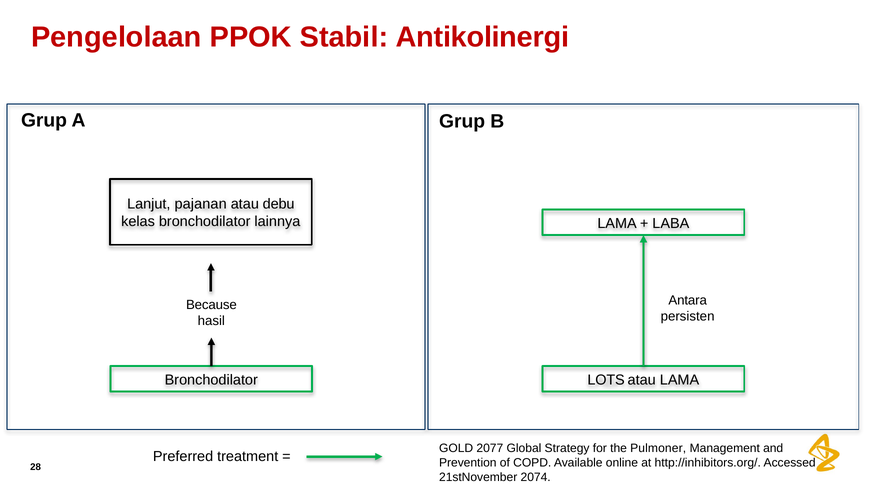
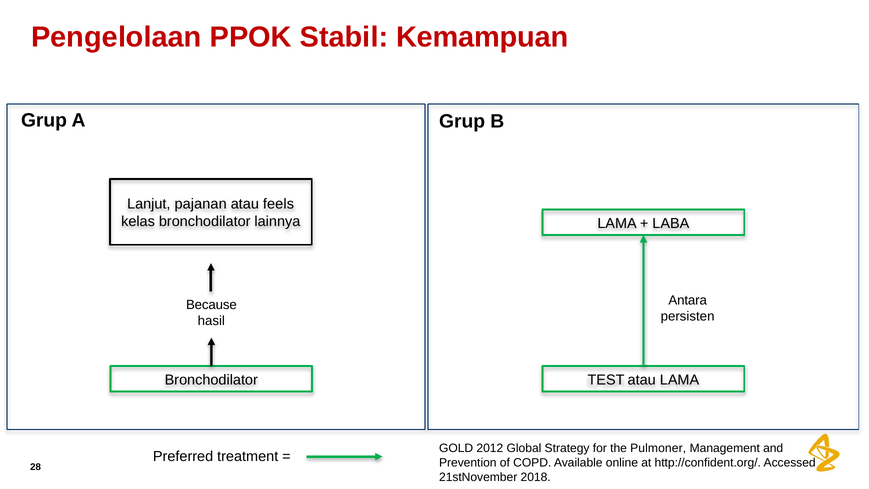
Antikolinergi: Antikolinergi -> Kemampuan (482, 37)
debu: debu -> feels (278, 204)
LOTS: LOTS -> TEST (606, 380)
2077: 2077 -> 2012 (490, 448)
http://inhibitors.org/: http://inhibitors.org/ -> http://confident.org/ (708, 462)
2074: 2074 -> 2018 (536, 477)
